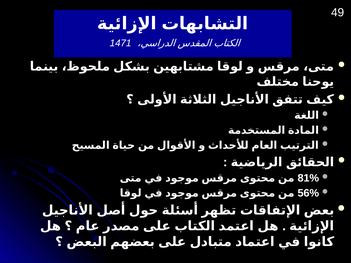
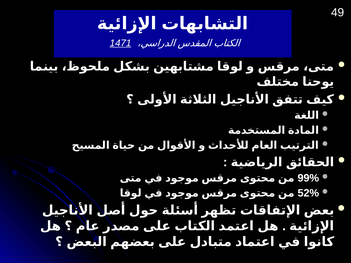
1471 underline: none -> present (121, 43)
81%: 81% -> 99% (308, 178)
56%: 56% -> 52% (308, 193)
